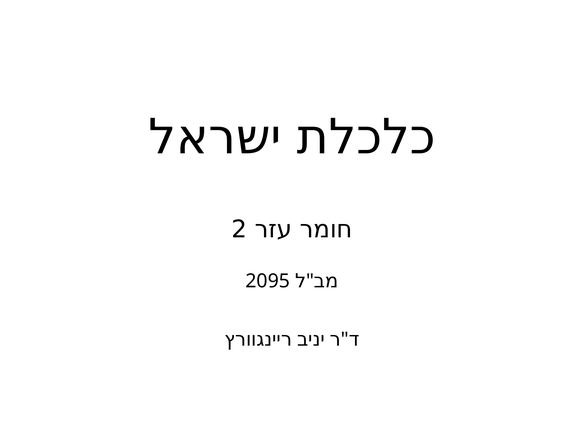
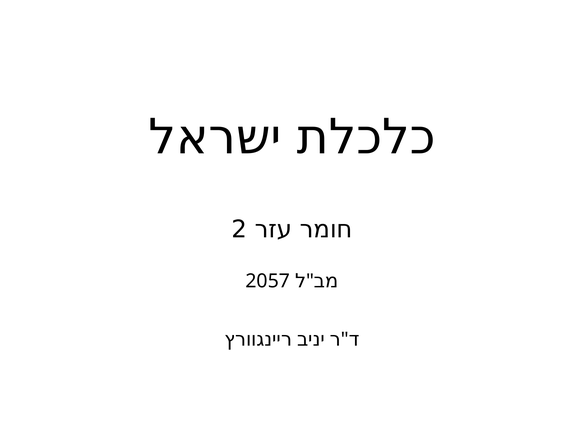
2095: 2095 -> 2057 (268, 281)
